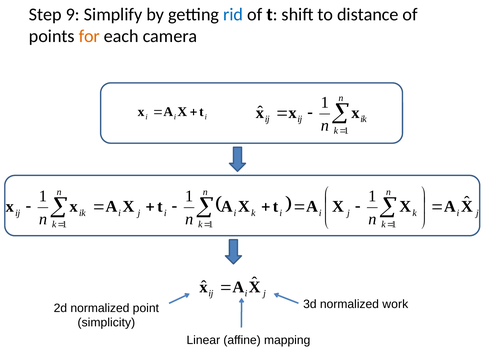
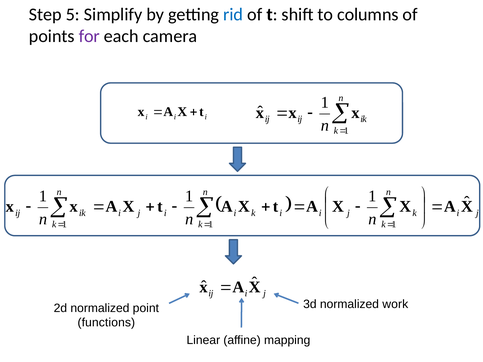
9: 9 -> 5 (73, 15)
distance: distance -> columns (368, 15)
for colour: orange -> purple (89, 36)
simplicity: simplicity -> functions (106, 323)
